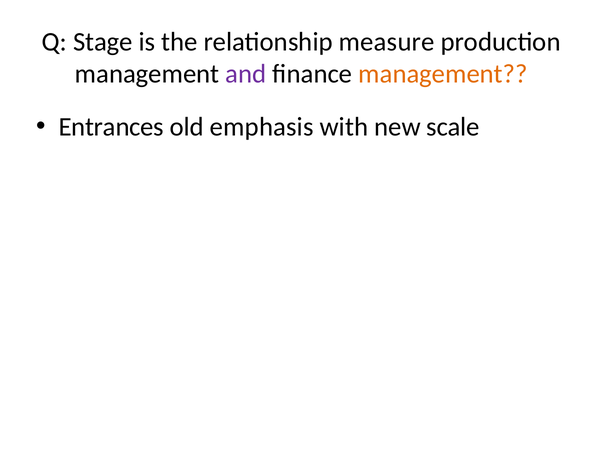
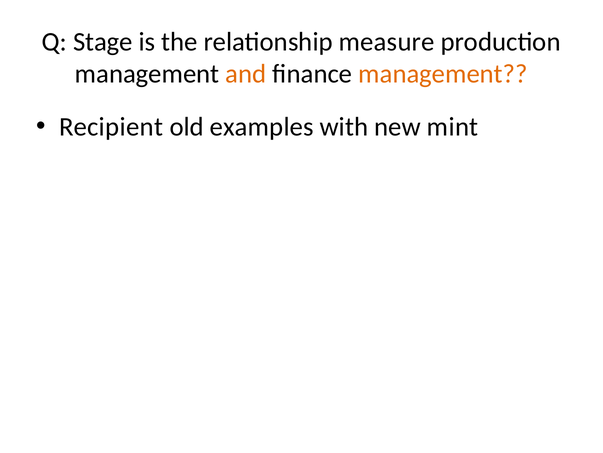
and colour: purple -> orange (246, 74)
Entrances: Entrances -> Recipient (111, 126)
emphasis: emphasis -> examples (262, 126)
scale: scale -> mint (453, 126)
